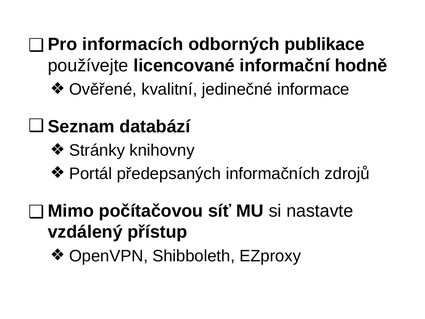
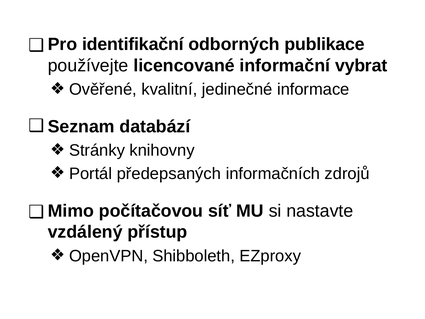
informacích: informacích -> identifikační (133, 44)
hodně: hodně -> vybrat (361, 66)
